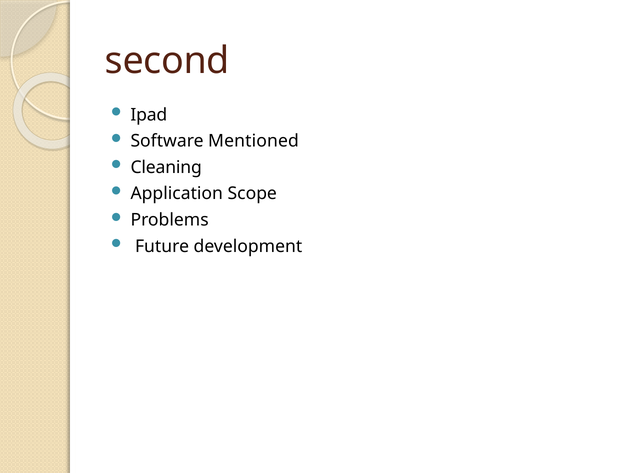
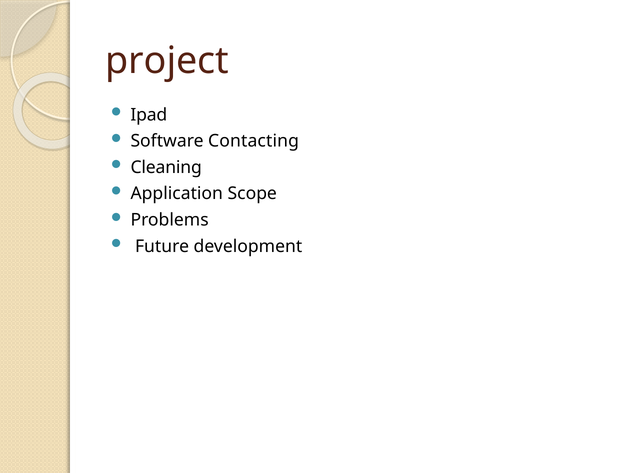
second: second -> project (167, 61)
Mentioned: Mentioned -> Contacting (254, 141)
